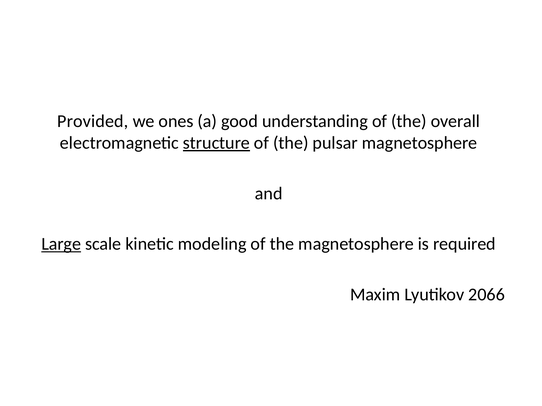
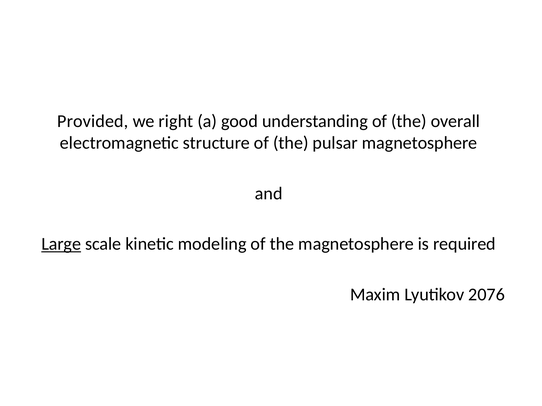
ones: ones -> right (176, 121)
structure underline: present -> none (216, 143)
2066: 2066 -> 2076 (487, 295)
